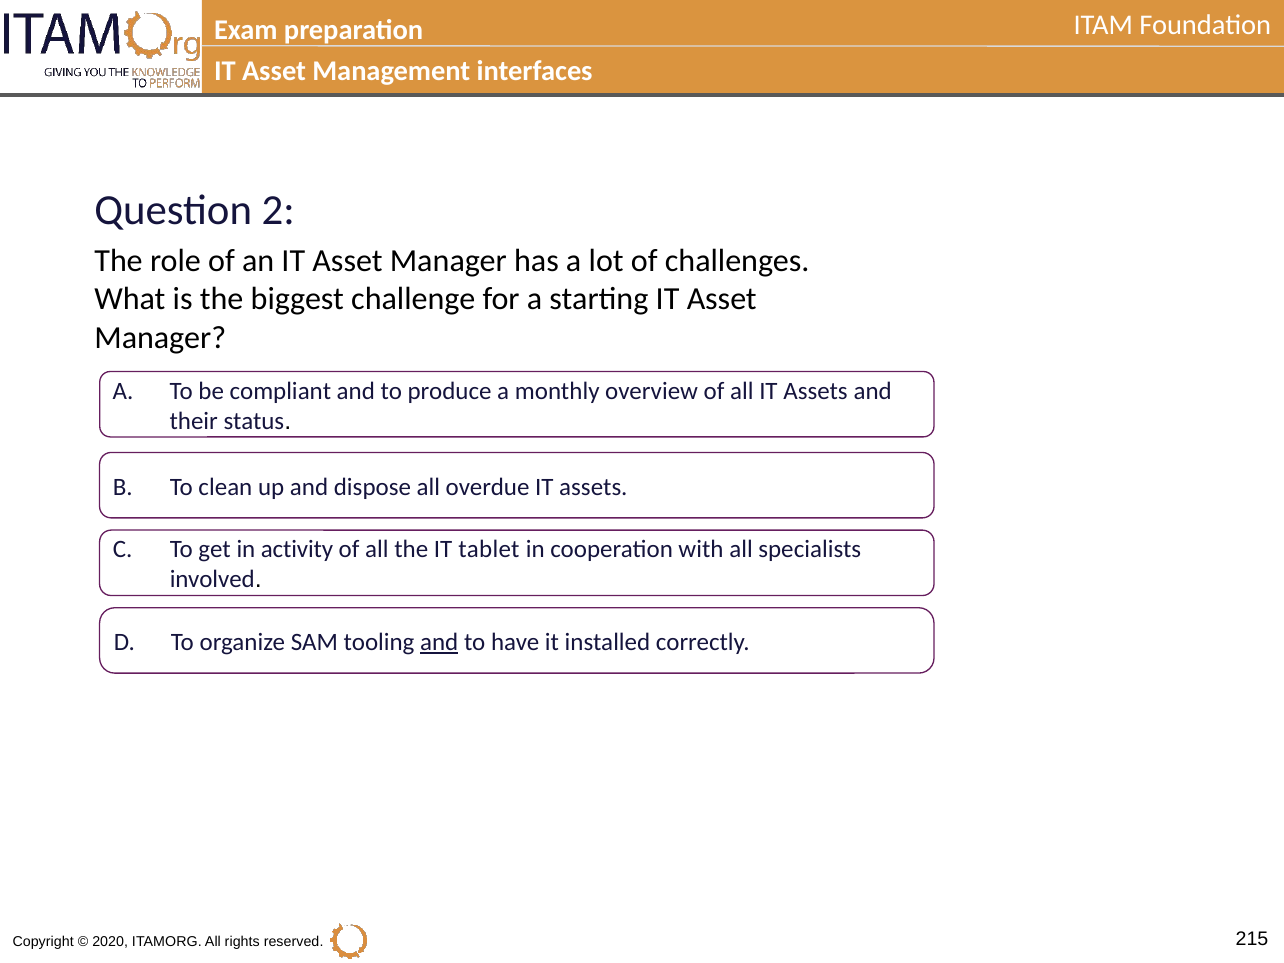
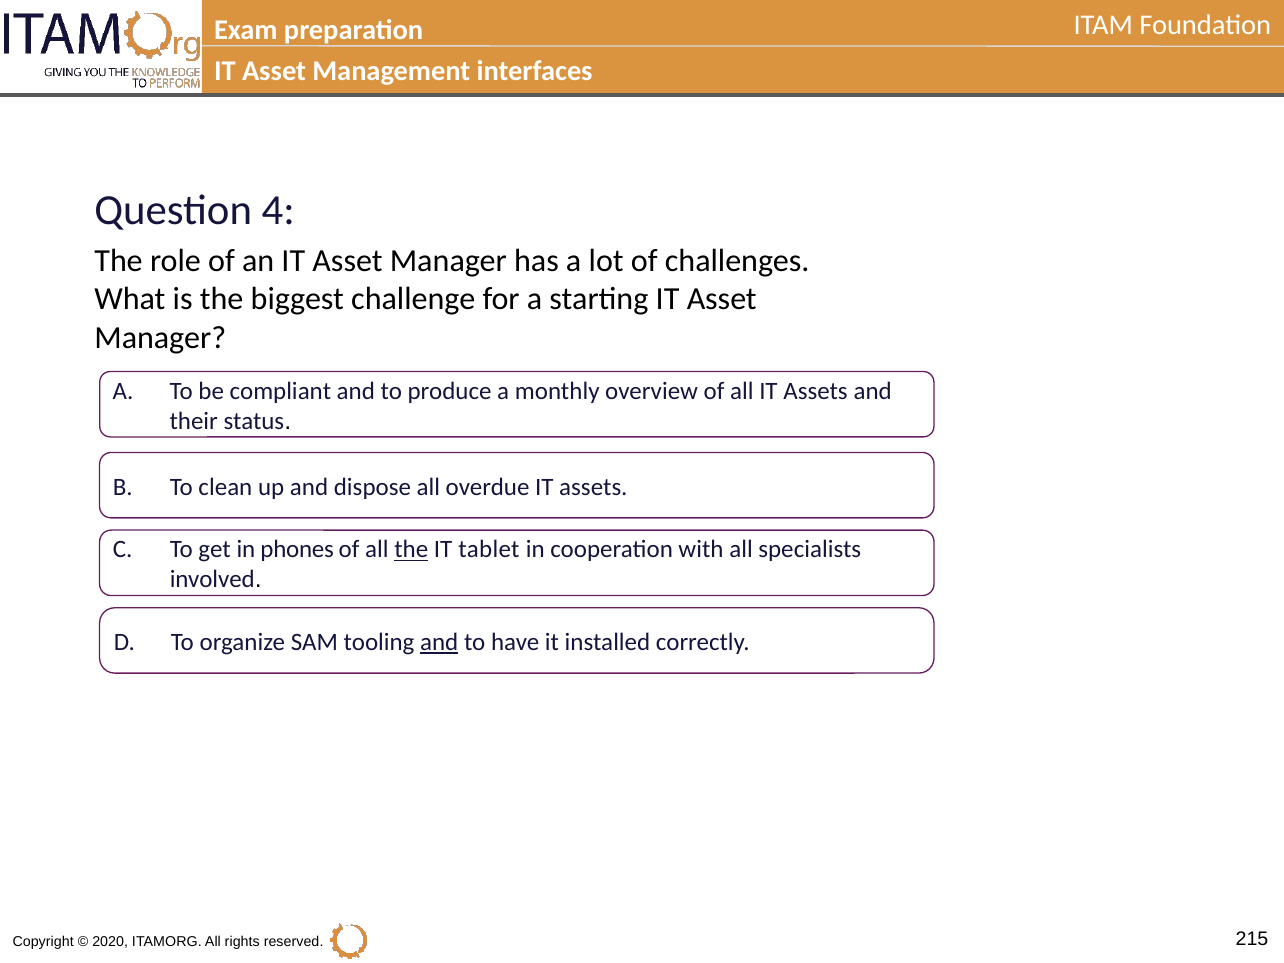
2: 2 -> 4 (278, 210)
activity: activity -> phones (297, 550)
the underline: none -> present (411, 550)
